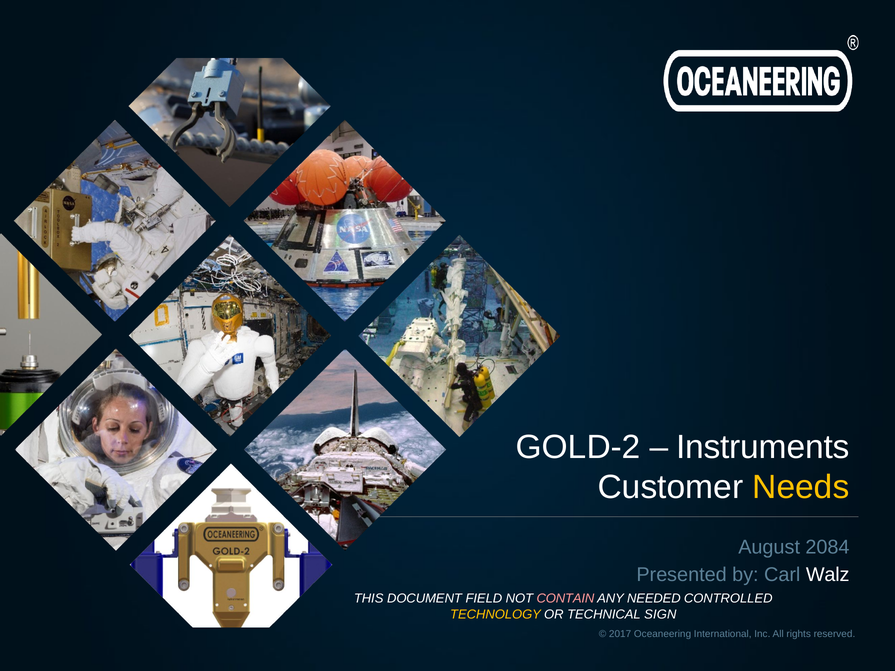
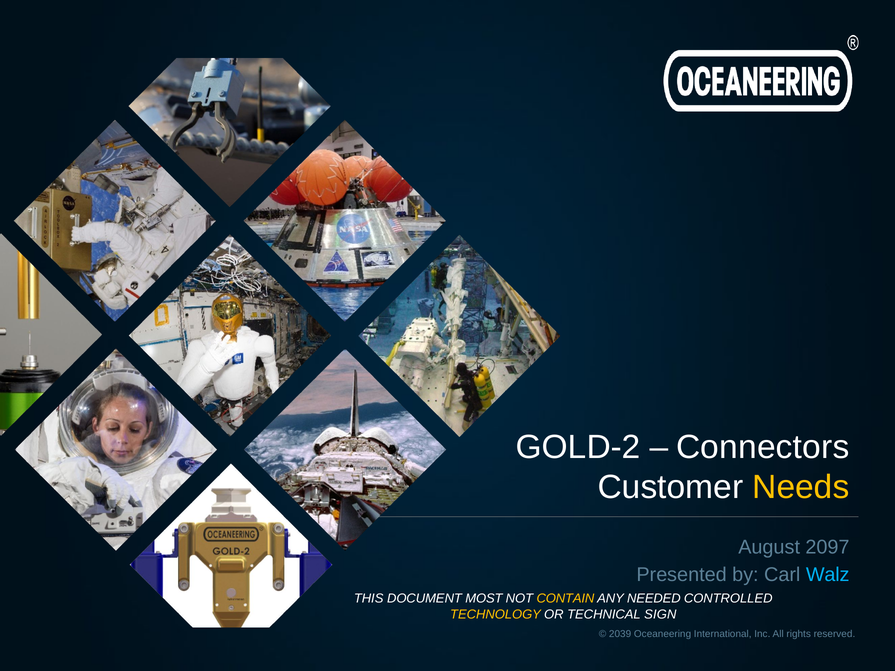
Instruments: Instruments -> Connectors (763, 447)
2084: 2084 -> 2097 (828, 547)
Walz colour: white -> light blue (828, 575)
FIELD: FIELD -> MOST (484, 599)
CONTAIN colour: pink -> yellow (565, 599)
2017: 2017 -> 2039 (620, 634)
